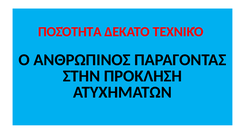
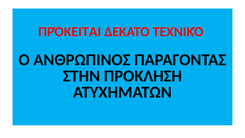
ΠΟΣΌΤΗΤΑ: ΠΟΣΌΤΗΤΑ -> ΠΡΌΚΕΙΤΑΙ (70, 32)
